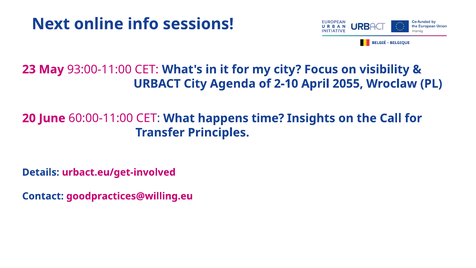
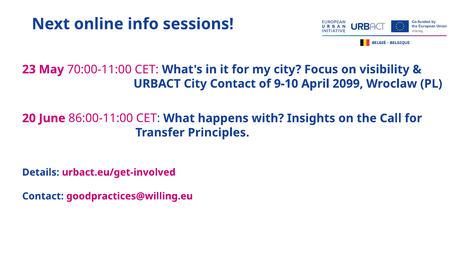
93:00-11:00: 93:00-11:00 -> 70:00-11:00 (99, 69)
City Agenda: Agenda -> Contact (233, 84)
2-10: 2-10 -> 9-10 (286, 84)
2055: 2055 -> 2099 (348, 84)
60:00-11:00: 60:00-11:00 -> 86:00-11:00 (101, 118)
time: time -> with (268, 118)
